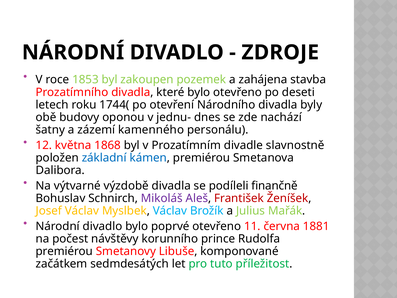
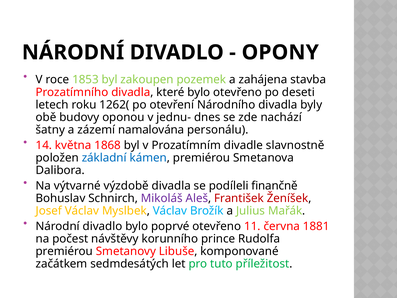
ZDROJE: ZDROJE -> OPONY (280, 52)
1744(: 1744( -> 1262( (114, 105)
kamenného: kamenného -> namalována (151, 130)
12: 12 -> 14 (44, 145)
